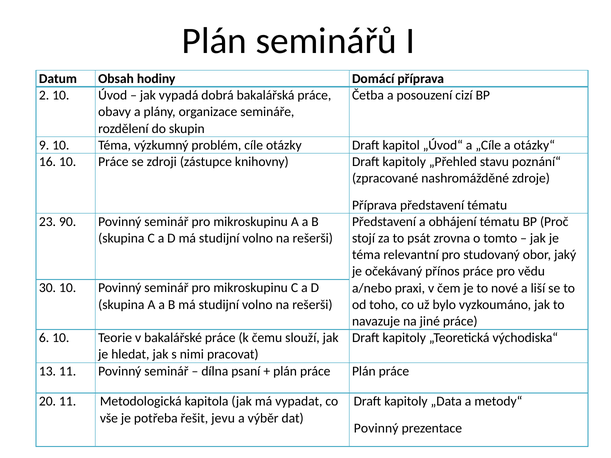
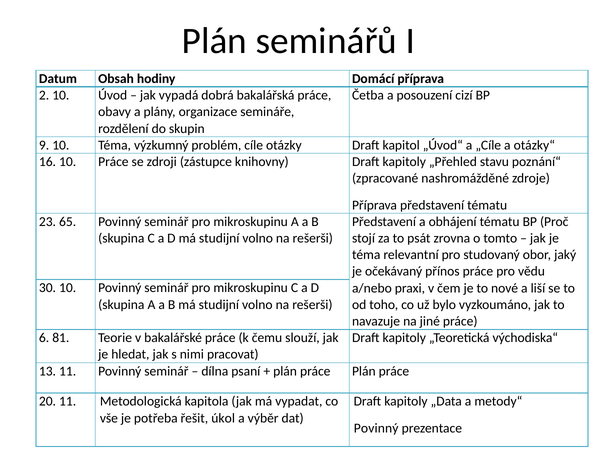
90: 90 -> 65 (68, 222)
6 10: 10 -> 81 (61, 338)
jevu: jevu -> úkol (223, 418)
